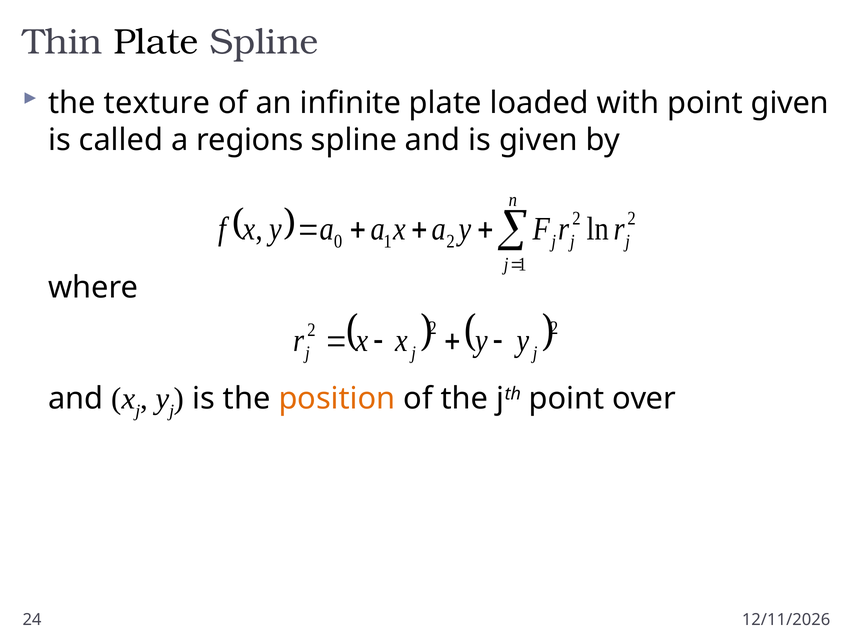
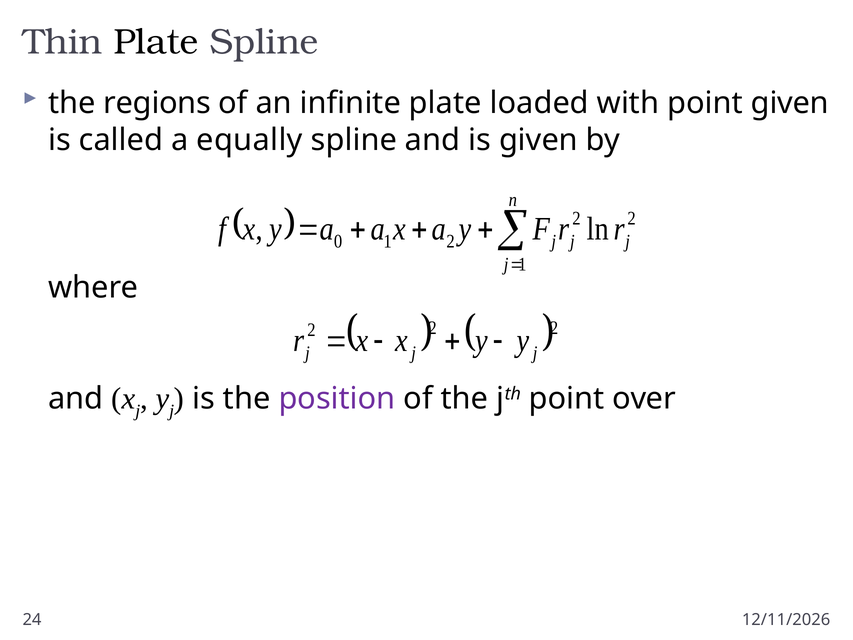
texture: texture -> regions (157, 103)
regions: regions -> equally (250, 140)
position colour: orange -> purple (337, 399)
